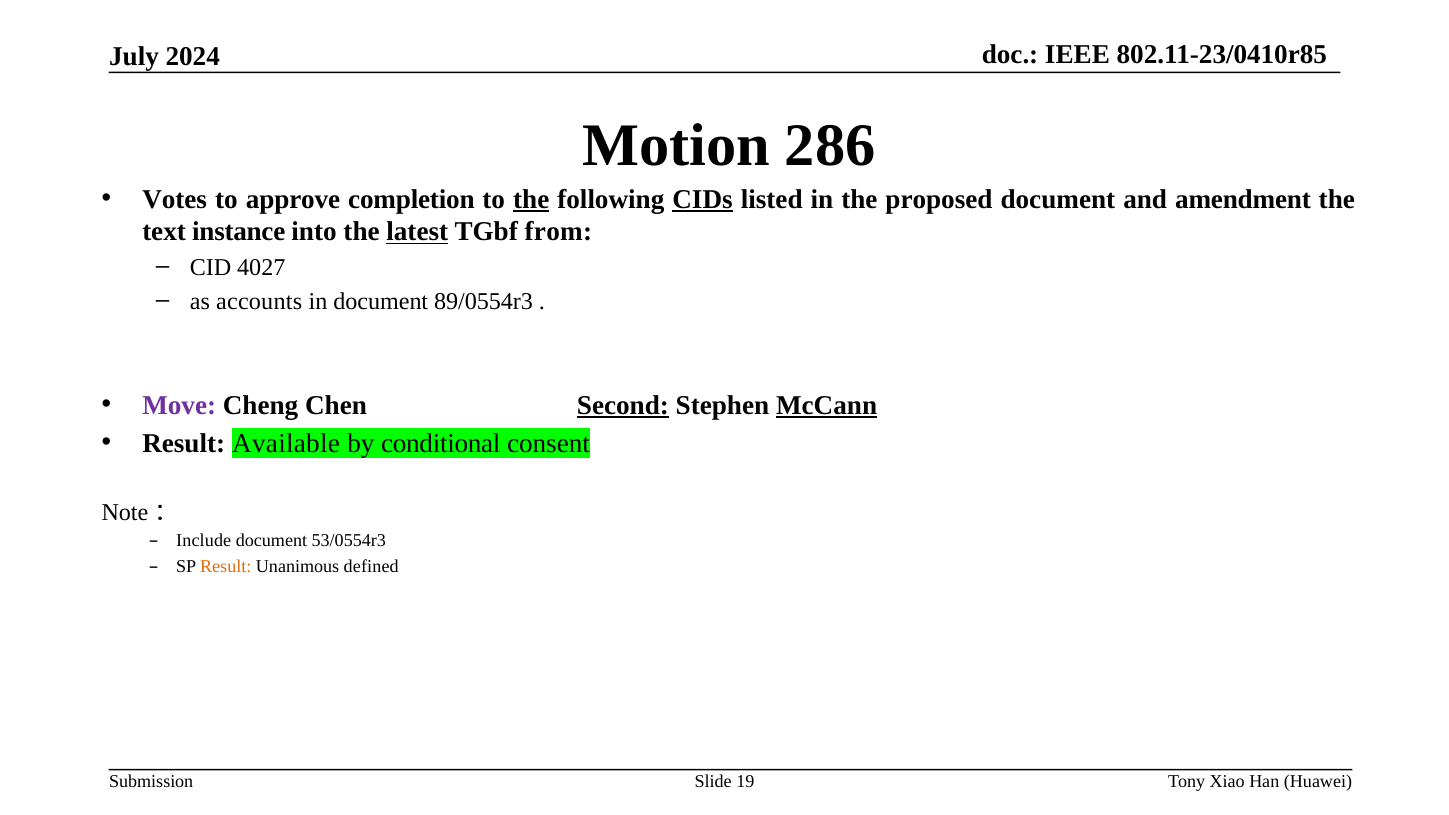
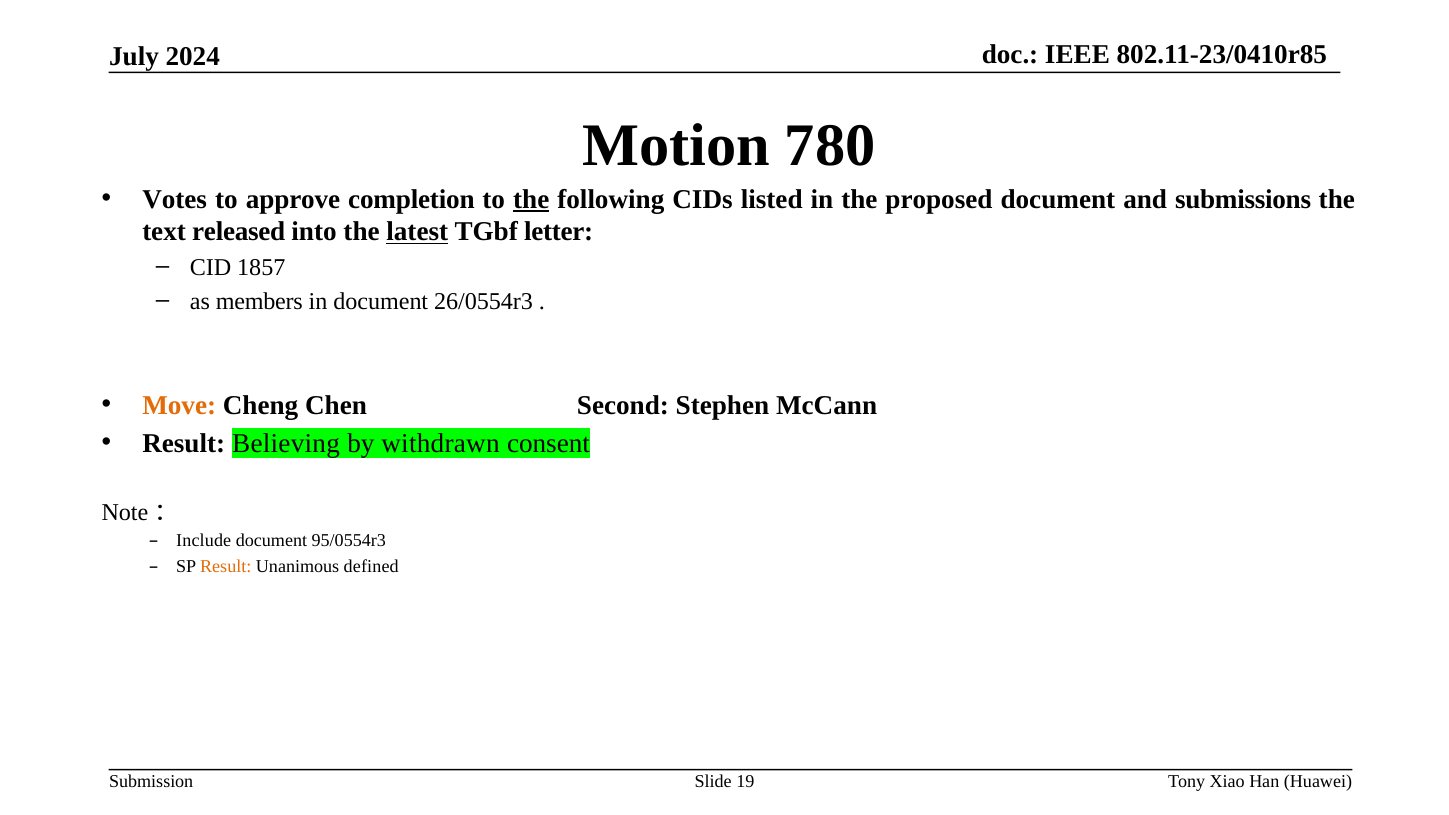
286: 286 -> 780 (830, 145)
CIDs underline: present -> none (703, 199)
amendment: amendment -> submissions (1243, 199)
instance: instance -> released (239, 232)
from: from -> letter (559, 232)
4027: 4027 -> 1857 (261, 267)
accounts: accounts -> members (259, 301)
89/0554r3: 89/0554r3 -> 26/0554r3 (483, 301)
Move colour: purple -> orange (179, 405)
Second underline: present -> none (623, 405)
McCann underline: present -> none (827, 405)
Available: Available -> Believing (286, 443)
conditional: conditional -> withdrawn (440, 443)
53/0554r3: 53/0554r3 -> 95/0554r3 (349, 541)
